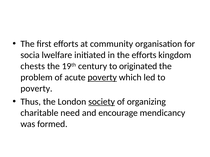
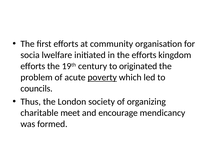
chests: chests -> efforts (33, 66)
poverty: poverty -> councils (37, 89)
society underline: present -> none (102, 102)
need: need -> meet (70, 113)
